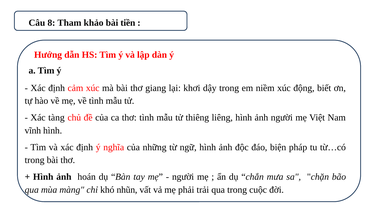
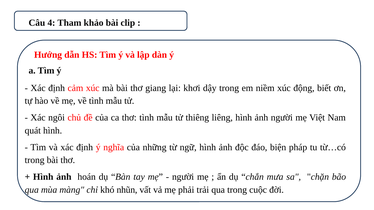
8: 8 -> 4 (51, 23)
tiền: tiền -> clip (128, 23)
tàng: tàng -> ngôi (57, 118)
vĩnh: vĩnh -> quát (33, 131)
